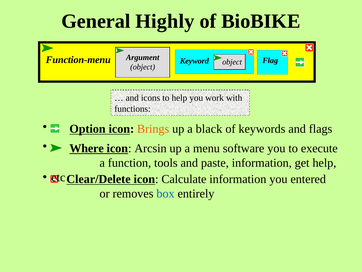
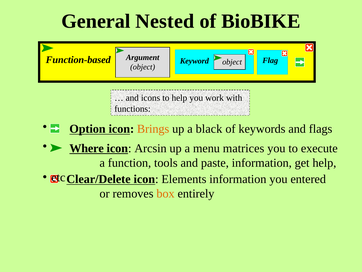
Highly: Highly -> Nested (165, 21)
Function-menu: Function-menu -> Function-based (78, 60)
software: software -> matrices (244, 148)
Calculate: Calculate -> Elements (184, 179)
box colour: blue -> orange (166, 193)
